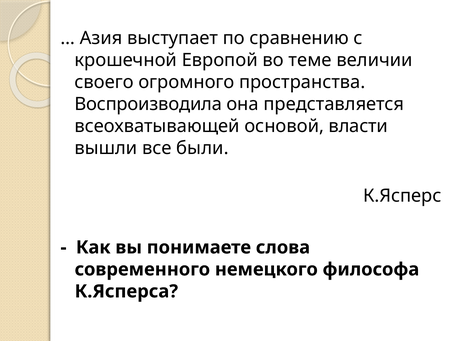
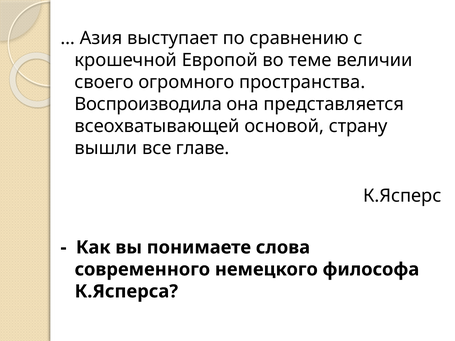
власти: власти -> страну (358, 126)
были: были -> главе (203, 148)
